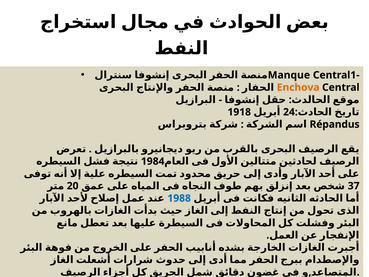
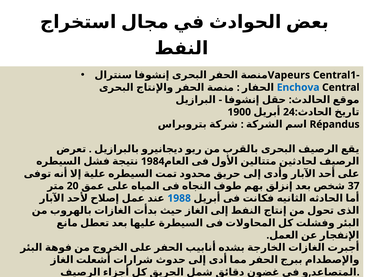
Manque: Manque -> Vapeurs (289, 75)
Enchova colour: orange -> blue (298, 87)
1918: 1918 -> 1900 (239, 112)
